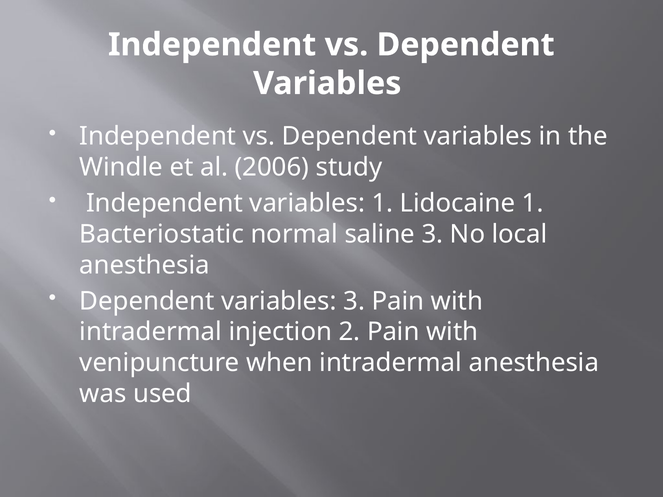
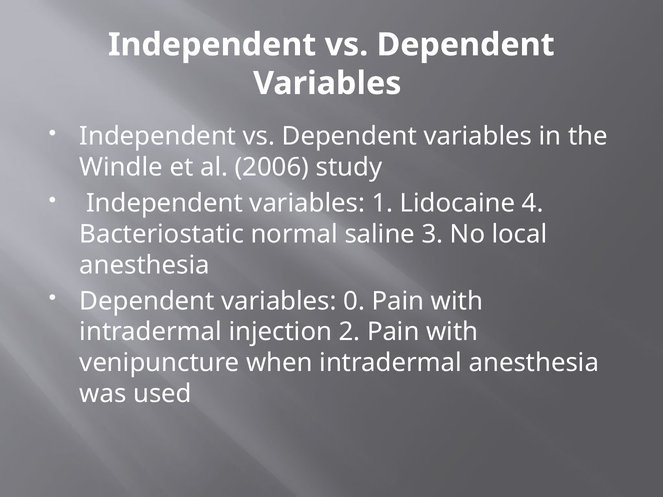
Lidocaine 1: 1 -> 4 (533, 203)
variables 3: 3 -> 0 (354, 301)
